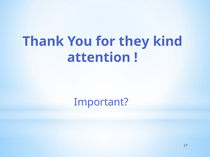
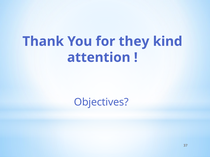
Important: Important -> Objectives (101, 102)
